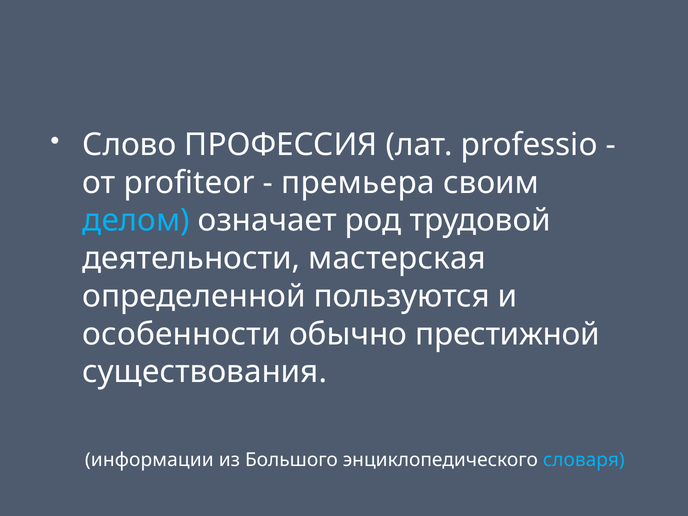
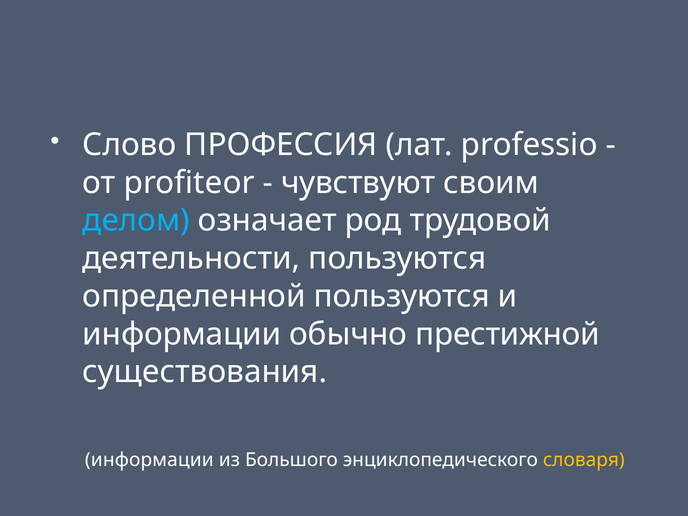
премьера: премьера -> чувствуют (358, 183)
деятельности мастерская: мастерская -> пользуются (397, 258)
особенности: особенности -> информации (182, 334)
словаря colour: light blue -> yellow (584, 460)
